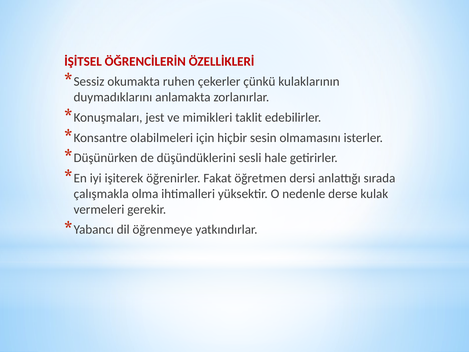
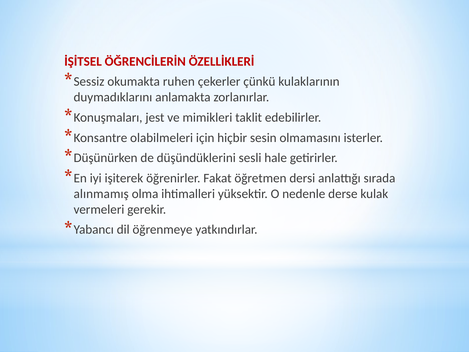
çalışmakla: çalışmakla -> alınmamış (101, 194)
